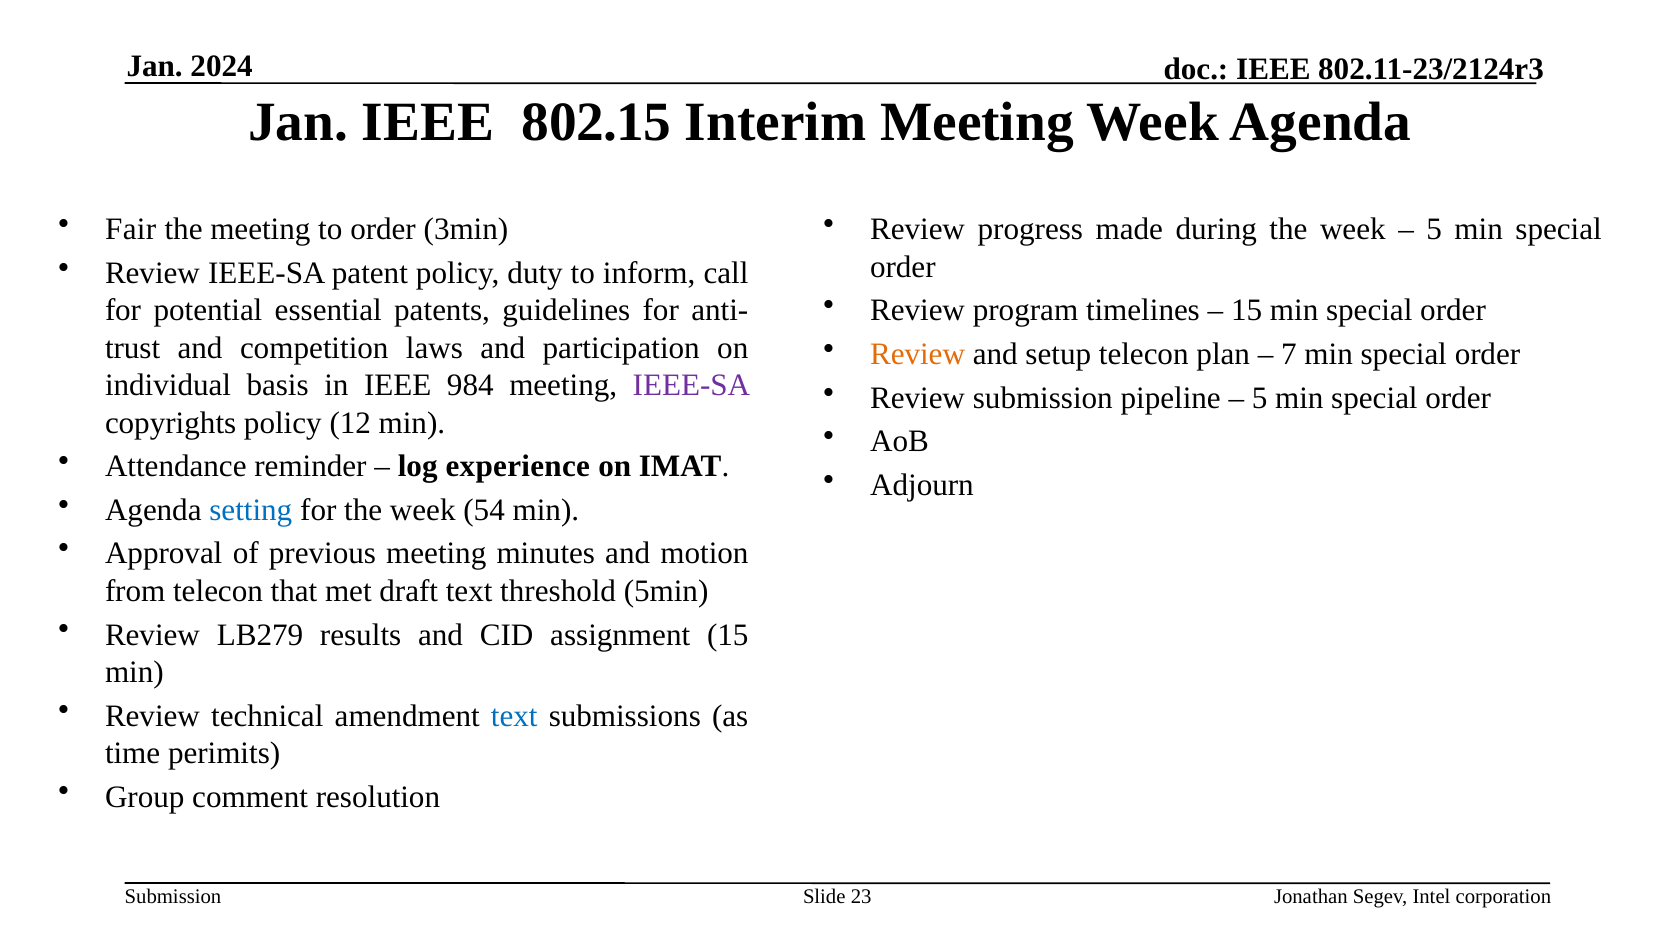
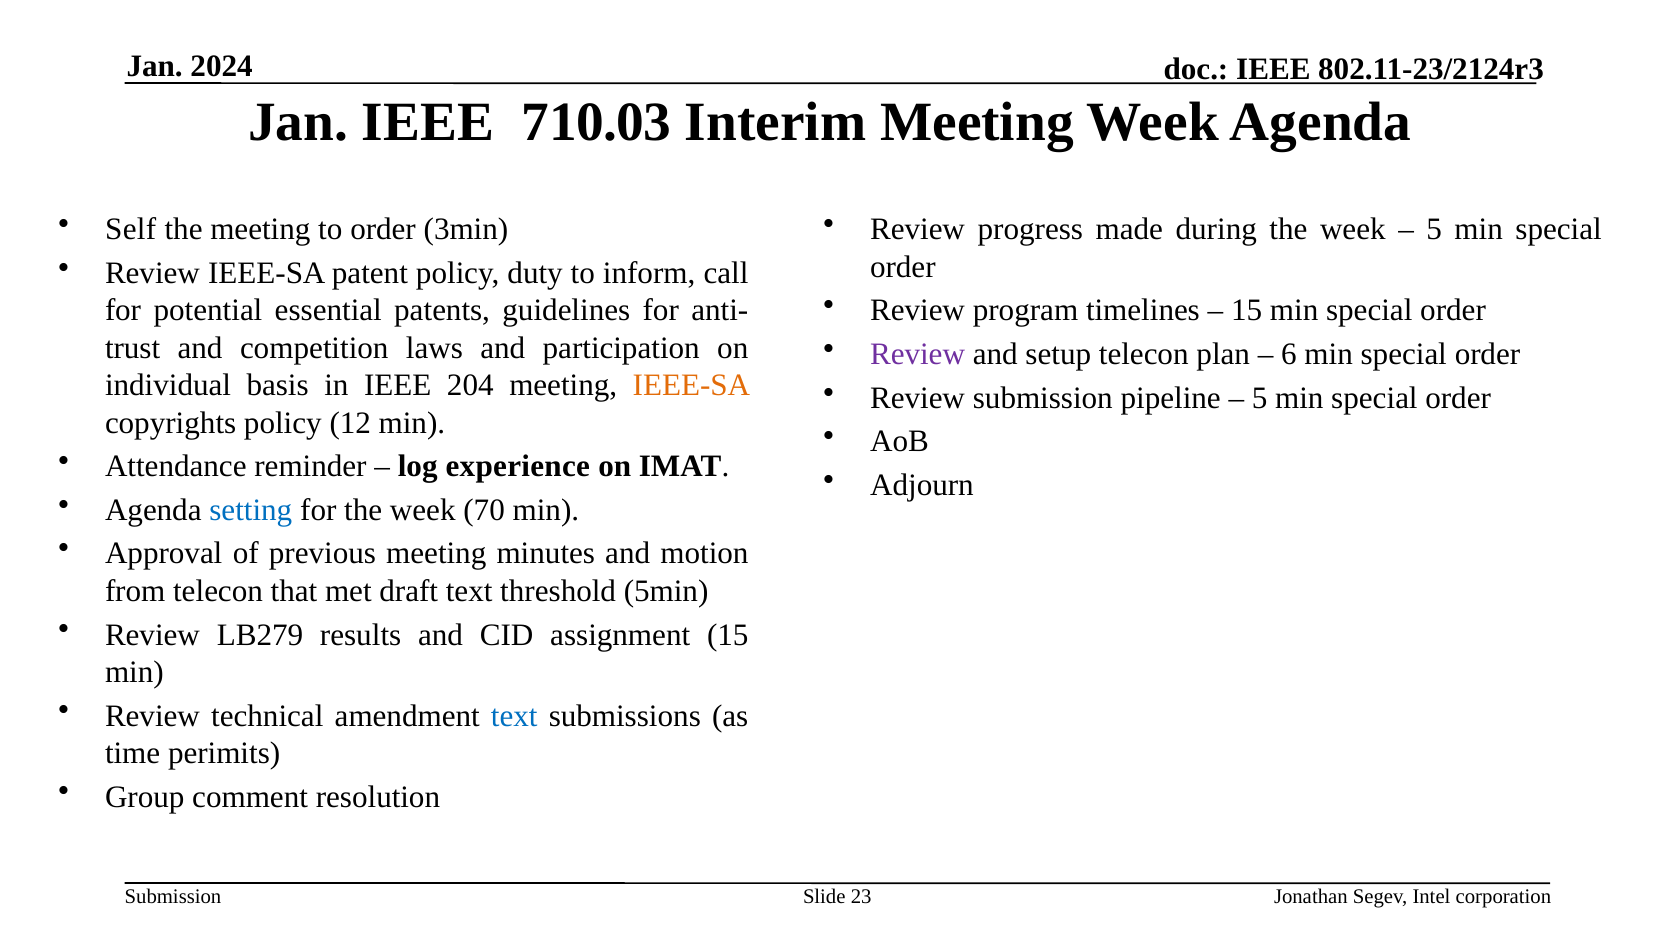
802.15: 802.15 -> 710.03 (597, 122)
Fair: Fair -> Self (131, 229)
Review colour: orange -> purple (918, 354)
7: 7 -> 6 (1289, 354)
984: 984 -> 204 (470, 385)
IEEE-SA colour: purple -> orange (691, 385)
54: 54 -> 70 (484, 510)
